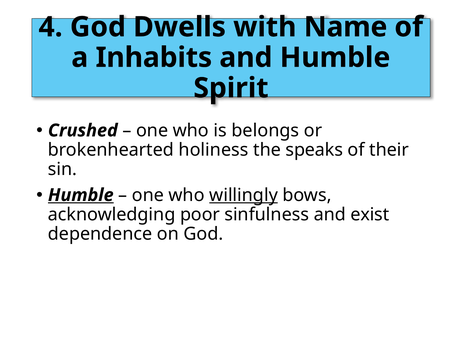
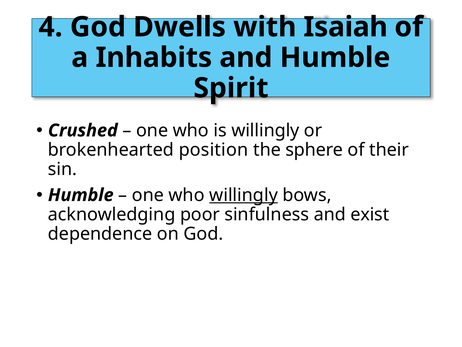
Name: Name -> Isaiah (346, 27)
is belongs: belongs -> willingly (265, 130)
holiness: holiness -> position (213, 150)
speaks: speaks -> sphere (314, 150)
Humble underline: present -> none (81, 195)
